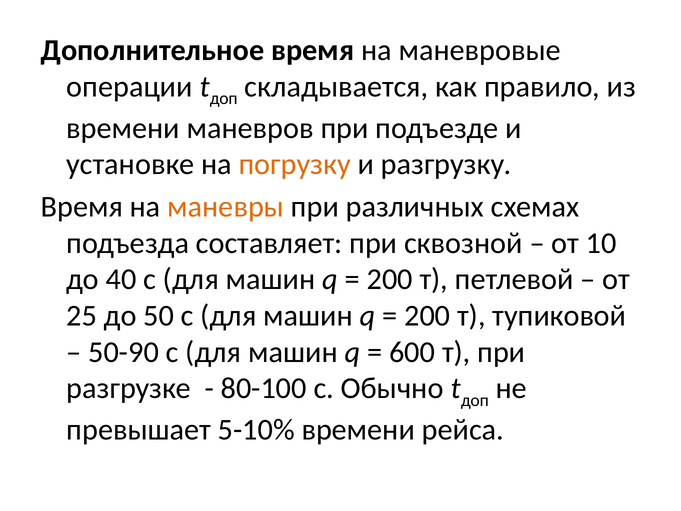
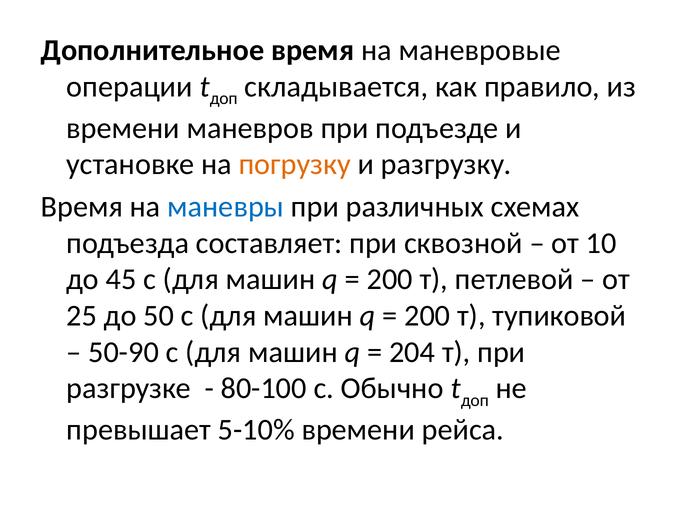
маневры colour: orange -> blue (226, 207)
40: 40 -> 45 (121, 279)
600: 600 -> 204 (412, 352)
